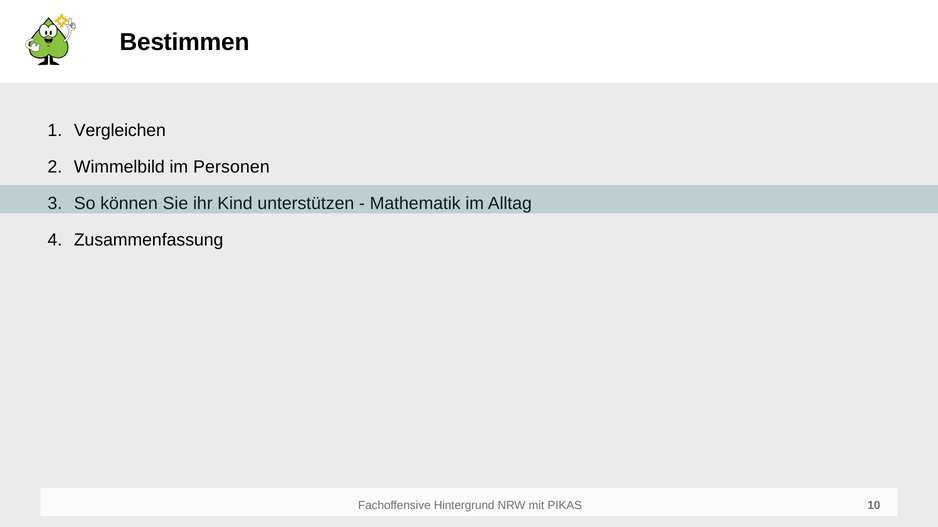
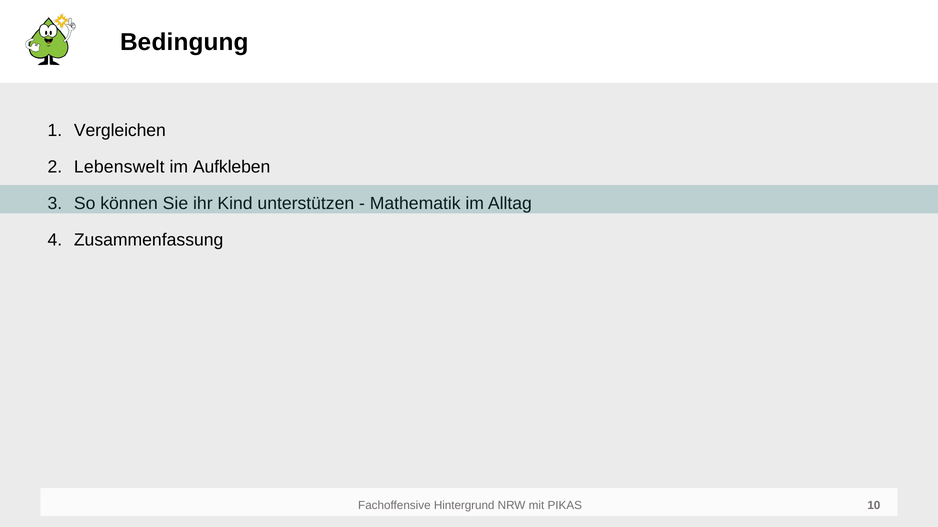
Bestimmen: Bestimmen -> Bedingung (184, 42)
Wimmelbild: Wimmelbild -> Lebenswelt (119, 167)
Personen: Personen -> Aufkleben (232, 167)
